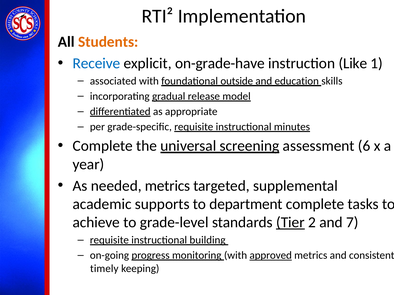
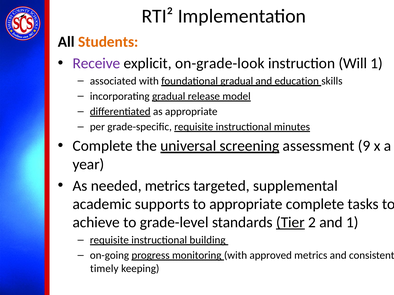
Receive colour: blue -> purple (96, 63)
on-grade-have: on-grade-have -> on-grade-look (220, 63)
Like: Like -> Will (353, 63)
foundational outside: outside -> gradual (237, 81)
6: 6 -> 9 (364, 146)
to department: department -> appropriate (246, 204)
and 7: 7 -> 1 (352, 223)
approved underline: present -> none (271, 256)
